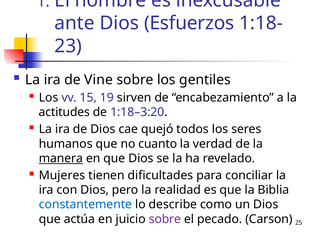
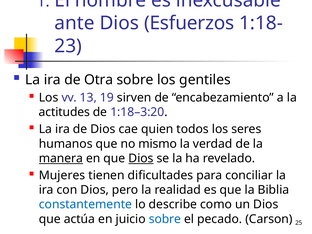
Vine: Vine -> Otra (99, 80)
15: 15 -> 13 (88, 98)
quejó: quejó -> quien (157, 129)
cuanto: cuanto -> mismo (158, 144)
Dios underline: none -> present (141, 158)
sobre colour: purple -> blue (165, 219)
